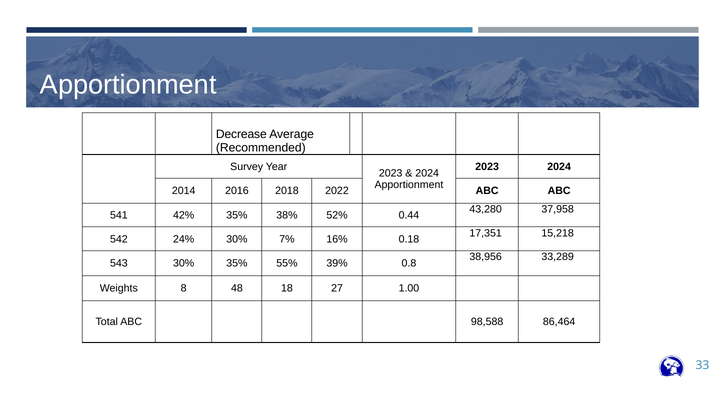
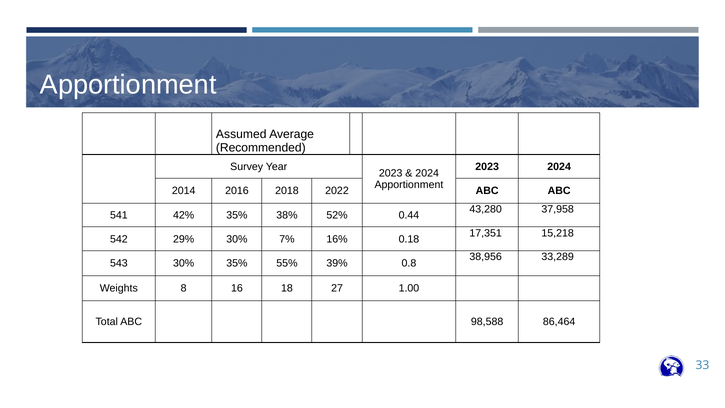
Decrease: Decrease -> Assumed (241, 134)
24%: 24% -> 29% (184, 239)
48: 48 -> 16 (237, 288)
